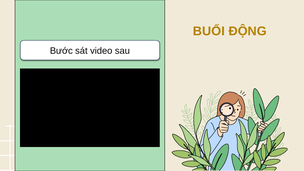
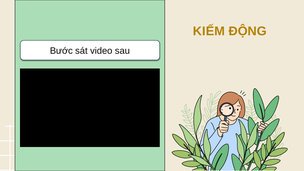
BUỔI: BUỔI -> KIẾM (209, 31)
